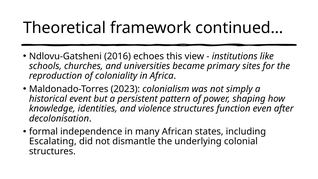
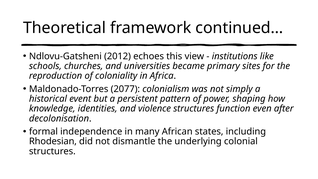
2016: 2016 -> 2012 (118, 56)
2023: 2023 -> 2077 (125, 89)
Escalating: Escalating -> Rhodesian (53, 141)
